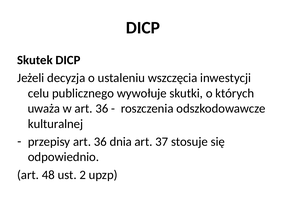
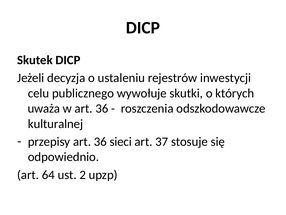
wszczęcia: wszczęcia -> rejestrów (173, 78)
dnia: dnia -> sieci (121, 141)
48: 48 -> 64 (48, 174)
